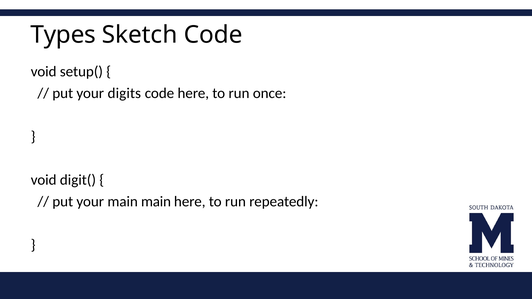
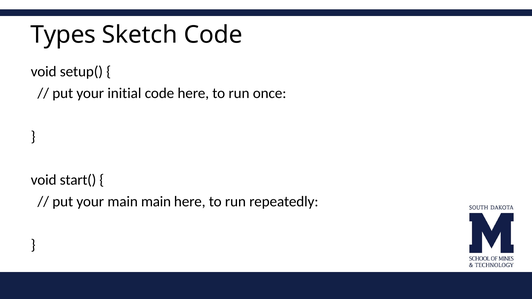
digits: digits -> initial (124, 93)
digit(: digit( -> start( (78, 180)
